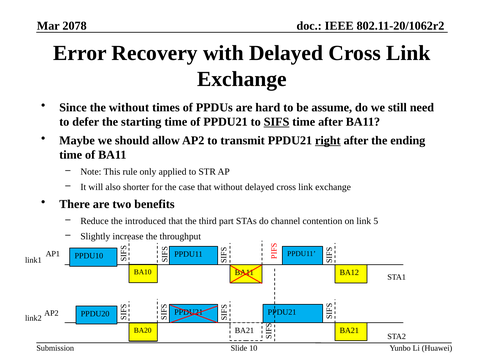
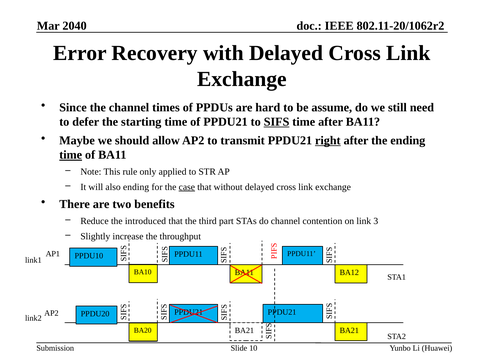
2078: 2078 -> 2040 (75, 26)
the without: without -> channel (129, 107)
time underline: none -> present (71, 155)
also shorter: shorter -> ending (136, 187)
case underline: none -> present (187, 187)
5: 5 -> 3 (376, 221)
